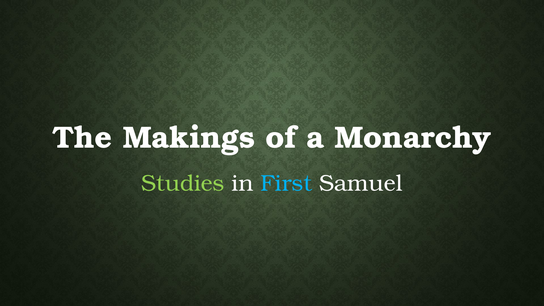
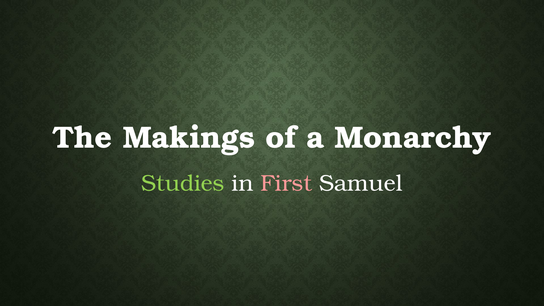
First colour: light blue -> pink (286, 183)
